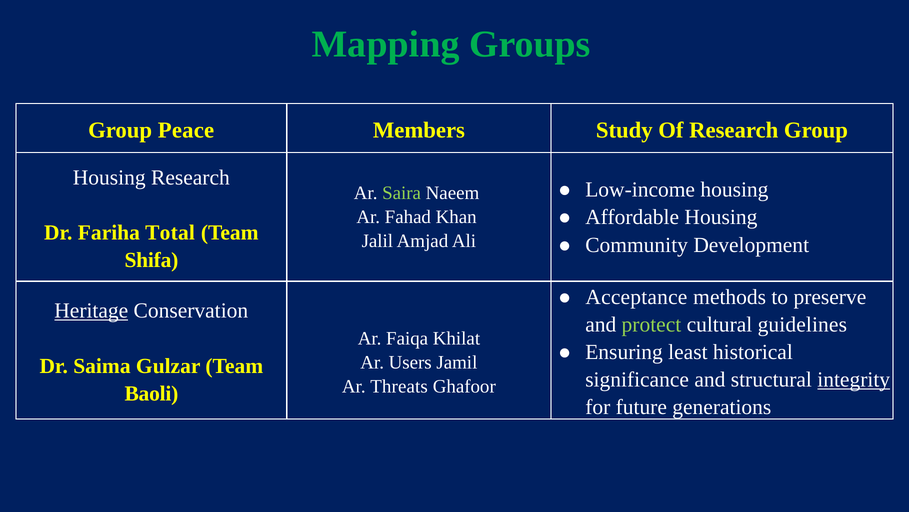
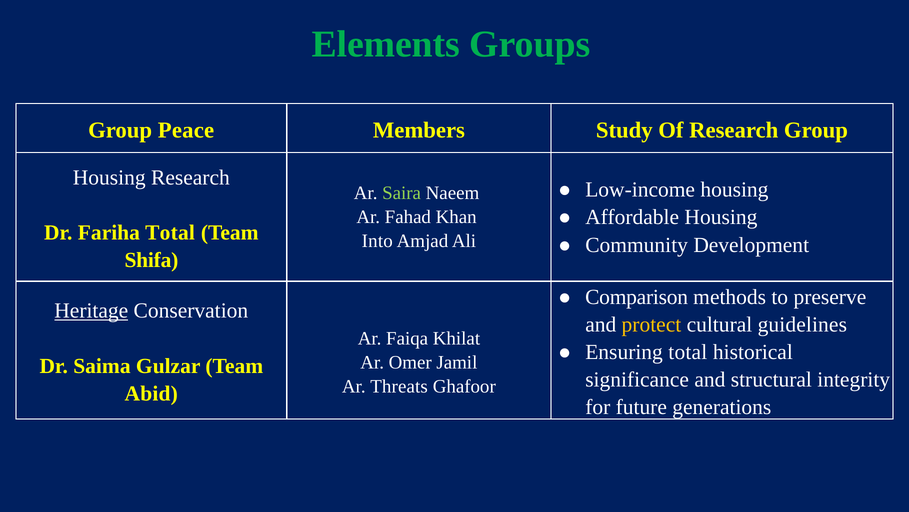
Mapping: Mapping -> Elements (386, 44)
Jalil: Jalil -> Into (377, 241)
Acceptance: Acceptance -> Comparison (637, 297)
protect colour: light green -> yellow (651, 324)
Ensuring least: least -> total (688, 352)
Users: Users -> Omer (410, 362)
integrity underline: present -> none (854, 379)
Baoli: Baoli -> Abid (151, 393)
